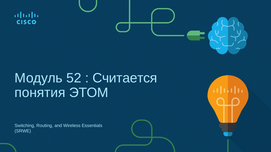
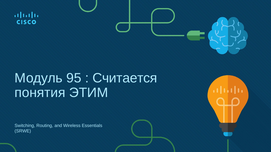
52: 52 -> 95 (74, 78)
ЭТОМ: ЭТОМ -> ЭТИМ (89, 93)
